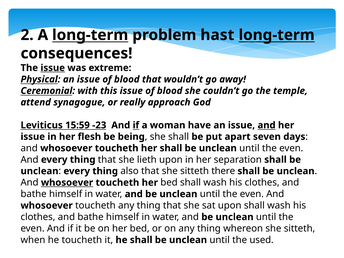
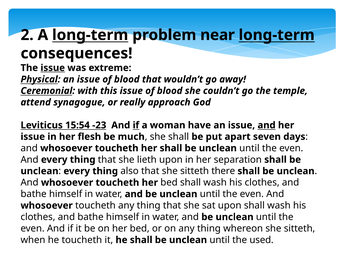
hast: hast -> near (218, 35)
15:59: 15:59 -> 15:54 (78, 125)
being: being -> much (131, 137)
whosoever underline: present -> none (67, 183)
